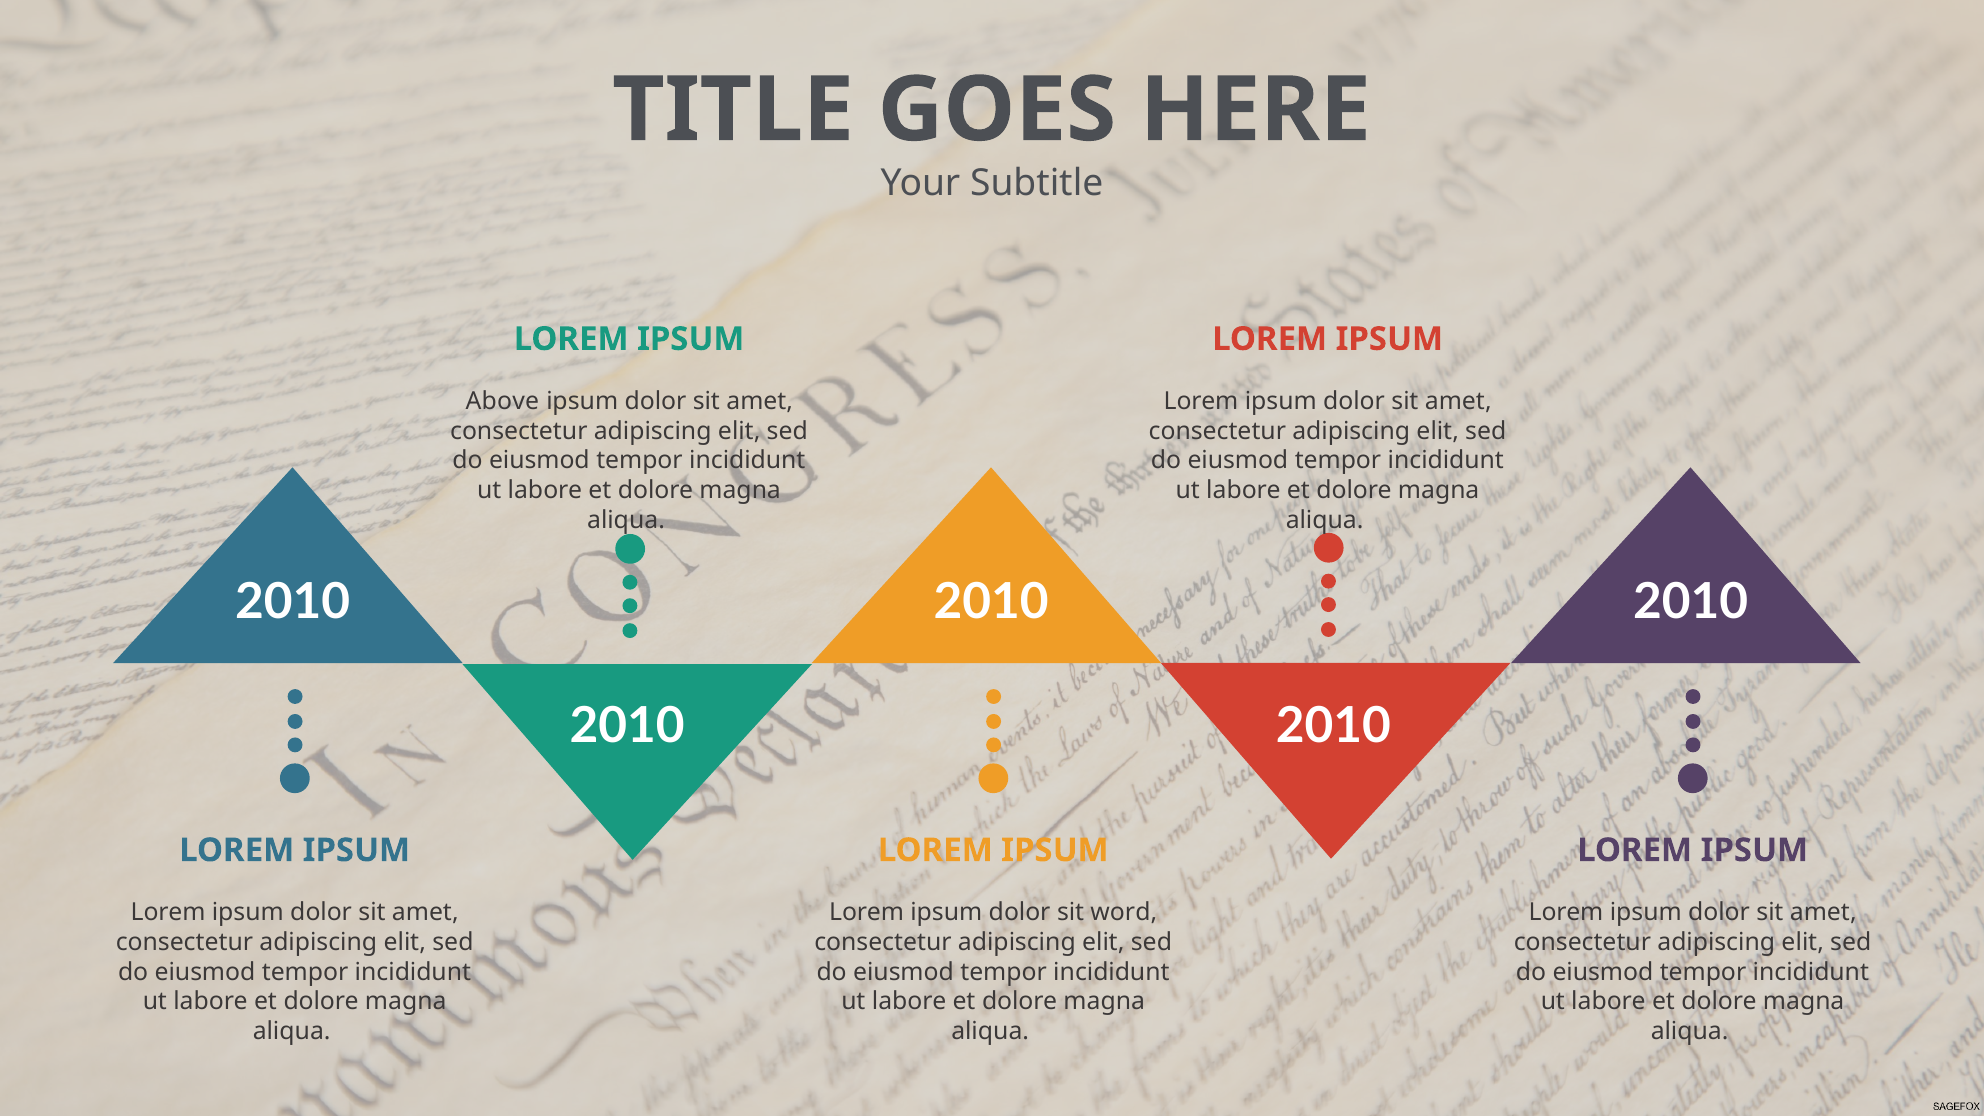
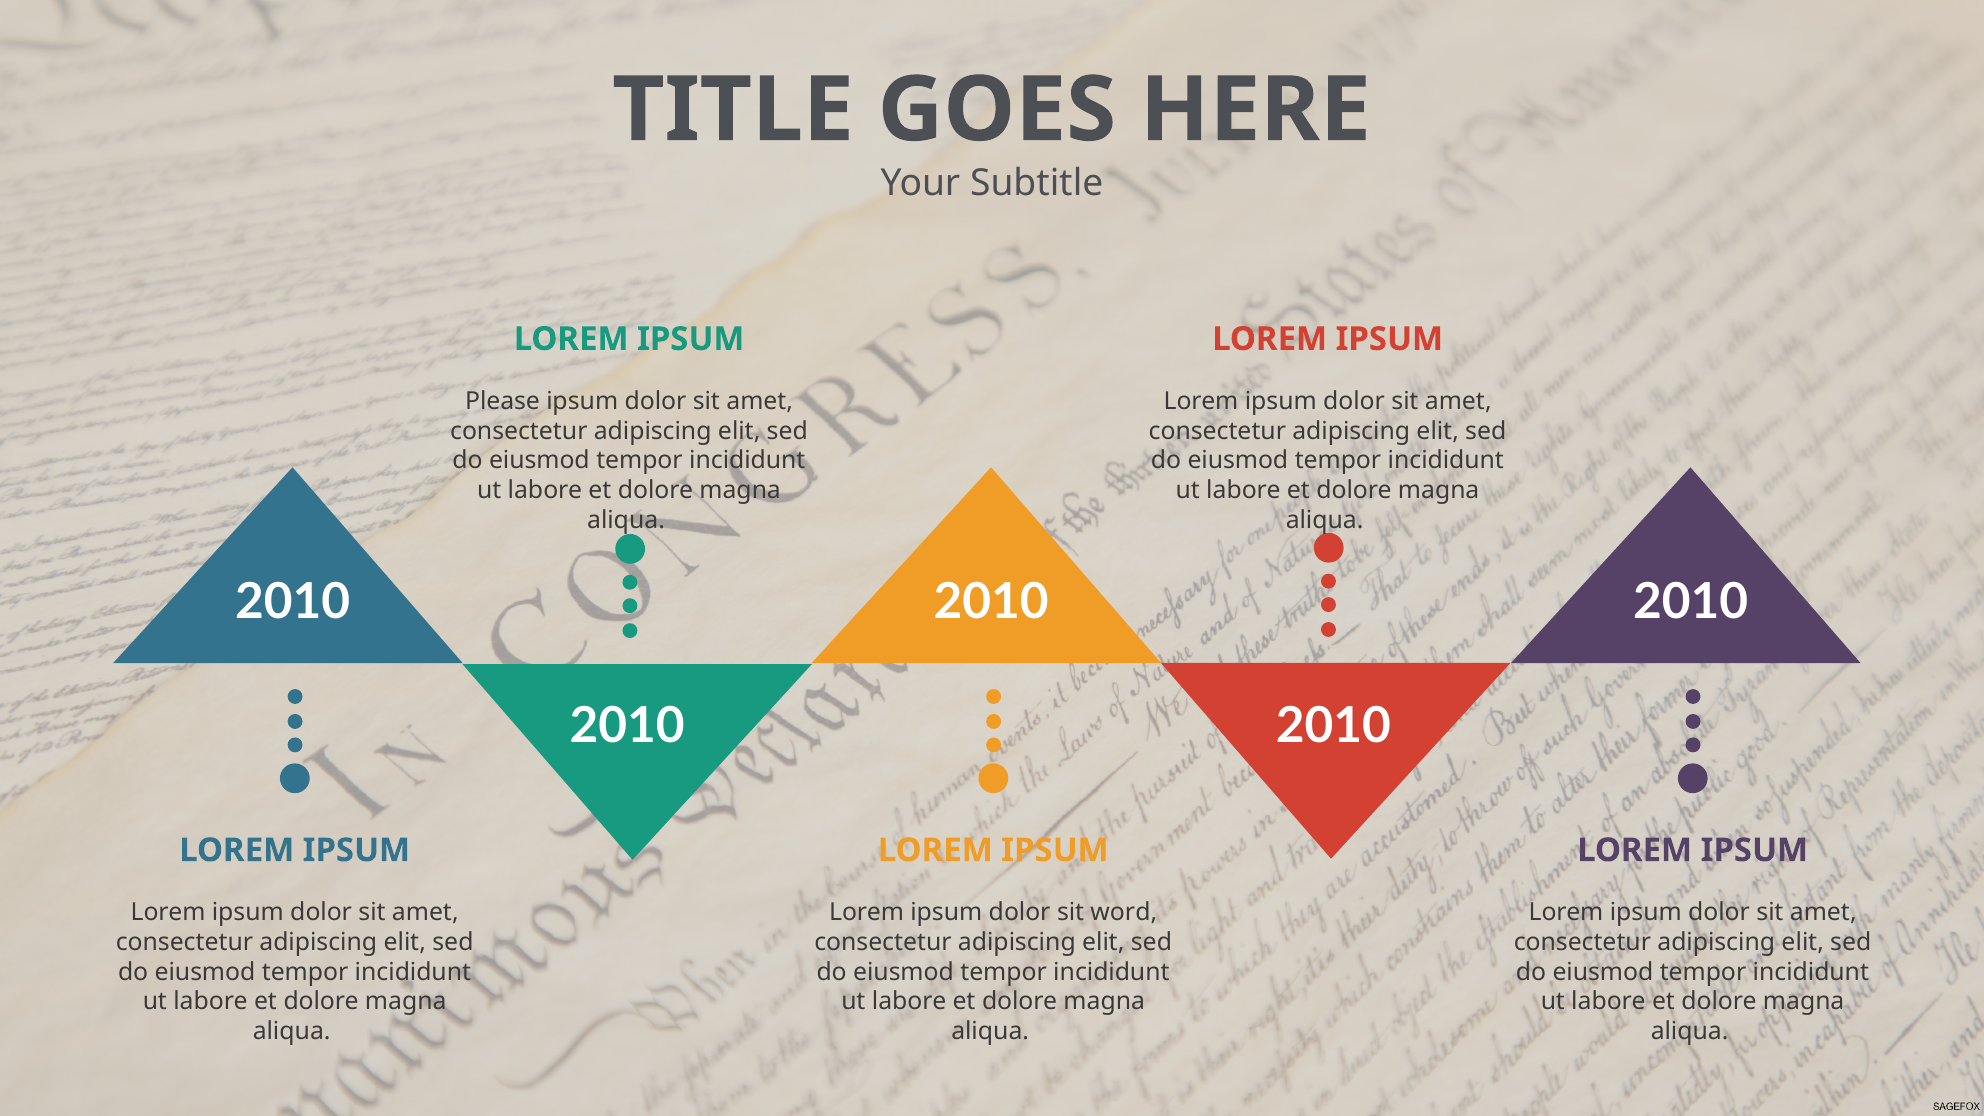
Above: Above -> Please (502, 401)
